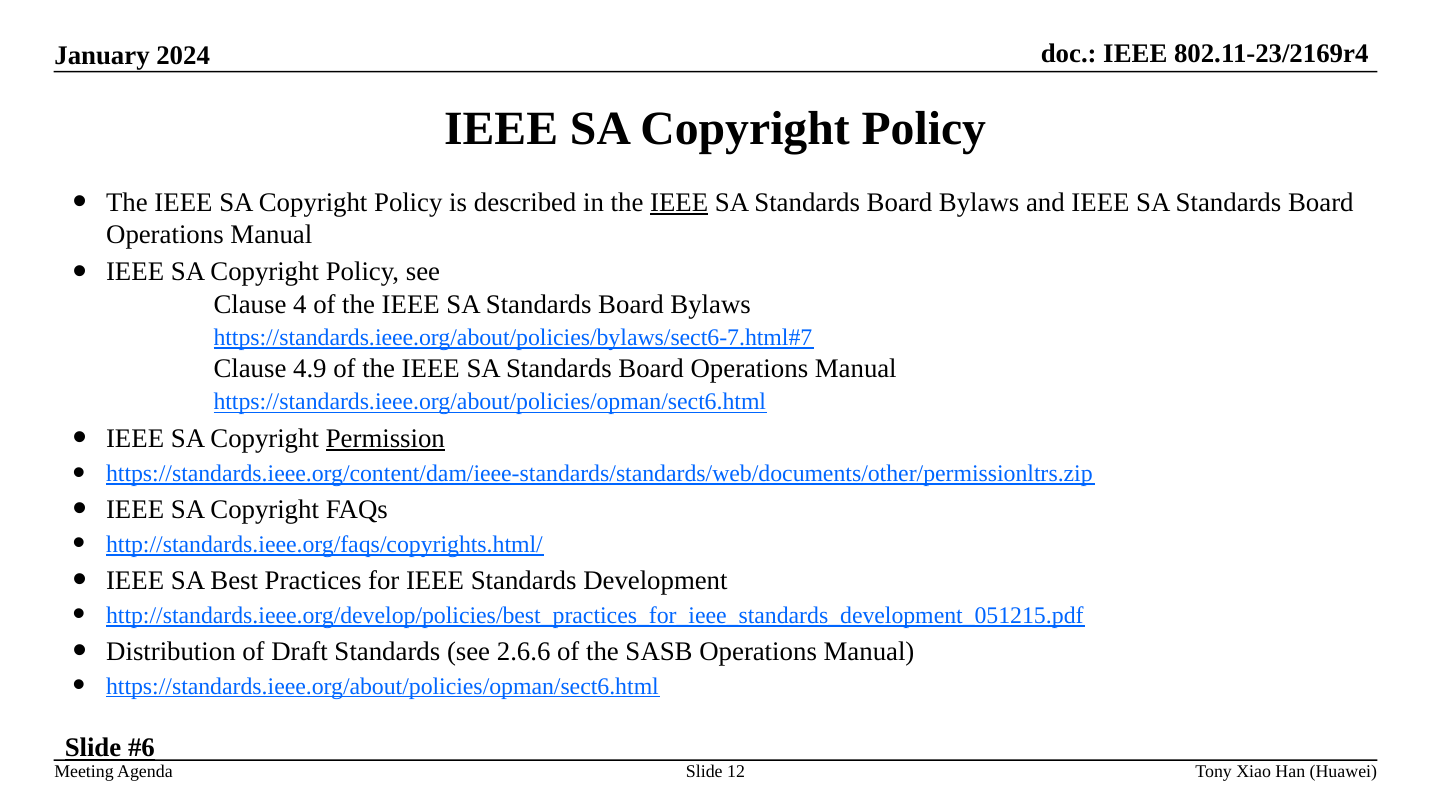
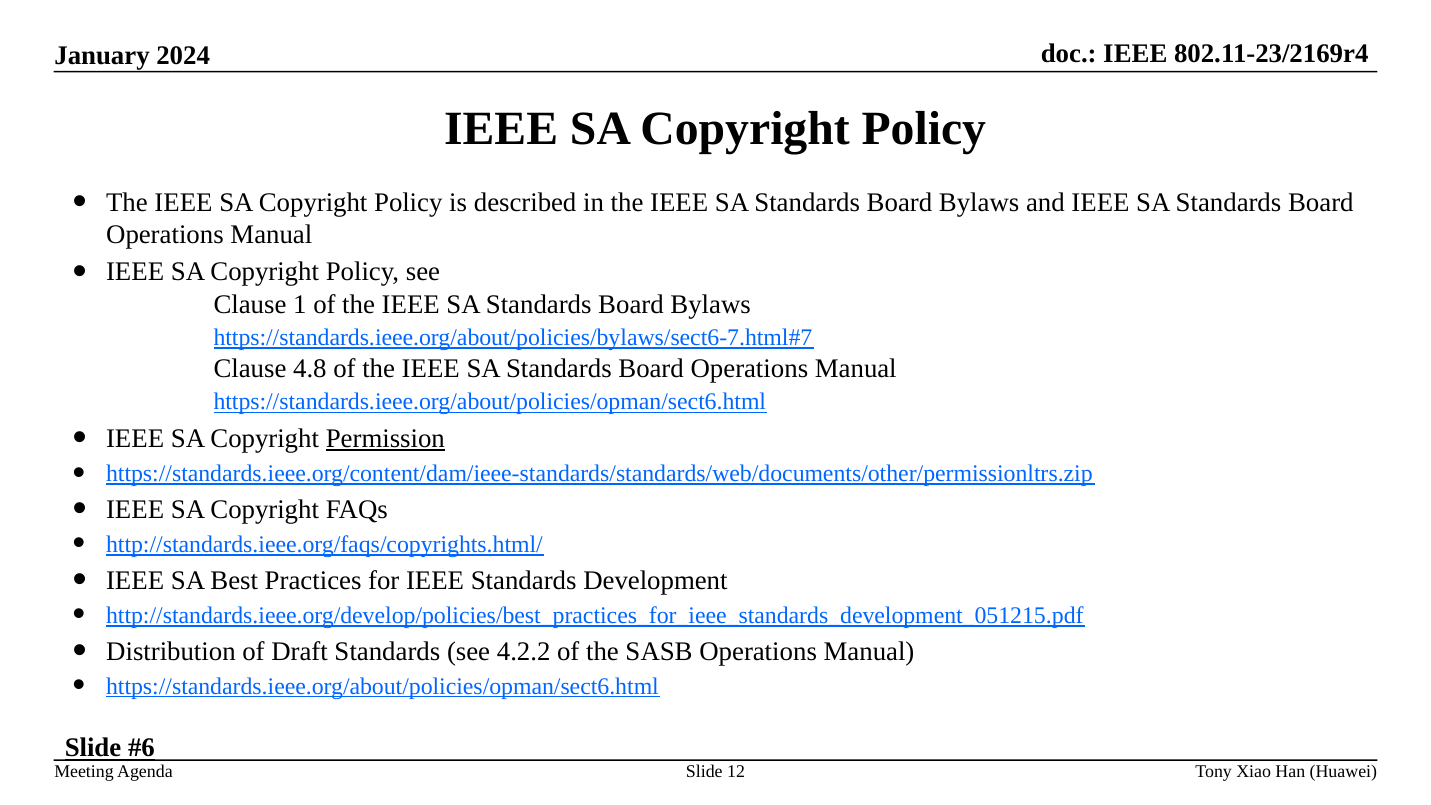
IEEE underline: present -> none (679, 202)
4: 4 -> 1 (300, 304)
4.9: 4.9 -> 4.8 (310, 369)
2.6.6: 2.6.6 -> 4.2.2 (524, 651)
